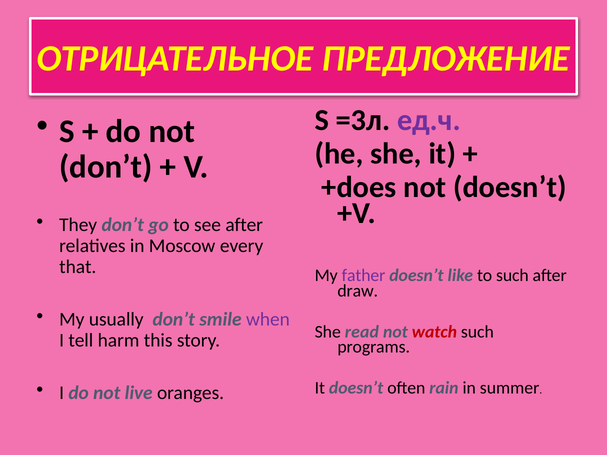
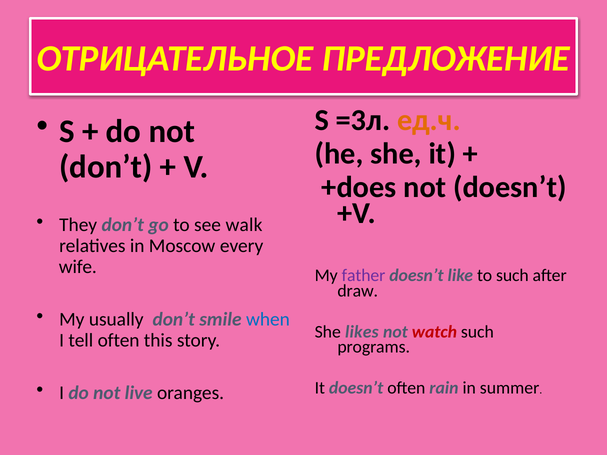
ед.ч colour: purple -> orange (429, 120)
see after: after -> walk (244, 225)
that: that -> wife (78, 267)
when colour: purple -> blue (268, 320)
read: read -> likes (362, 332)
tell harm: harm -> often (119, 341)
